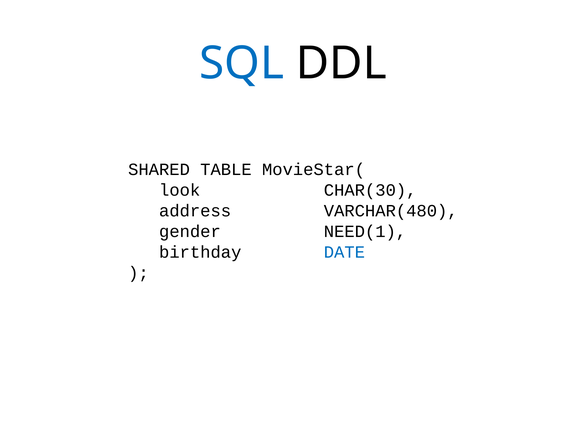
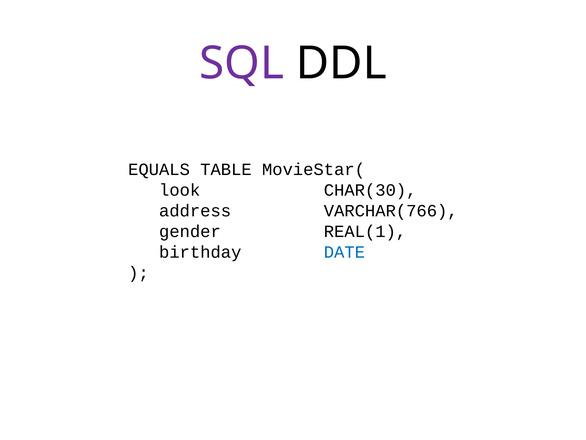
SQL colour: blue -> purple (242, 63)
SHARED: SHARED -> EQUALS (159, 169)
VARCHAR(480: VARCHAR(480 -> VARCHAR(766 (391, 211)
NEED(1: NEED(1 -> REAL(1 (365, 231)
